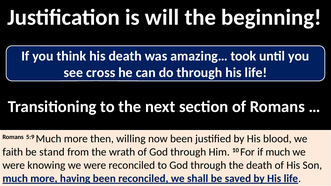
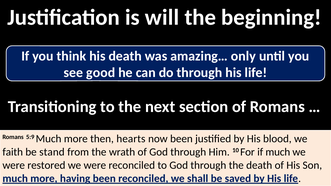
took: took -> only (243, 56)
cross: cross -> good (101, 73)
willing: willing -> hearts (131, 139)
knowing: knowing -> restored (46, 165)
